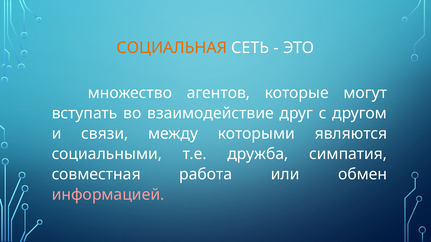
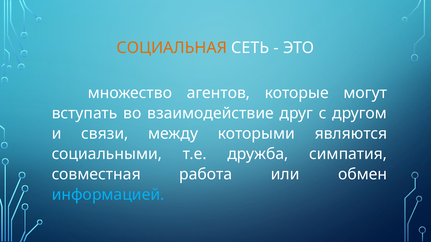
информацией colour: pink -> light blue (108, 195)
